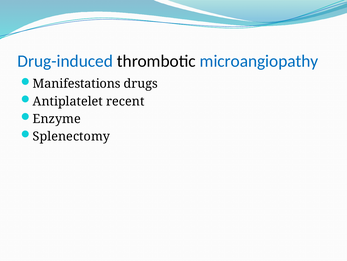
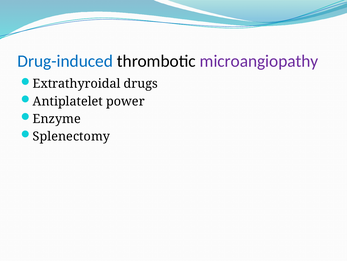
microangiopathy colour: blue -> purple (259, 61)
Manifestations: Manifestations -> Extrathyroidal (77, 84)
recent: recent -> power (125, 101)
